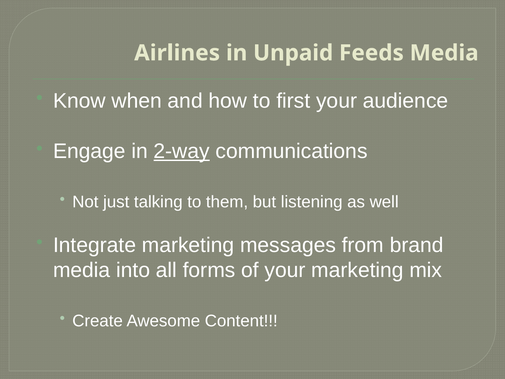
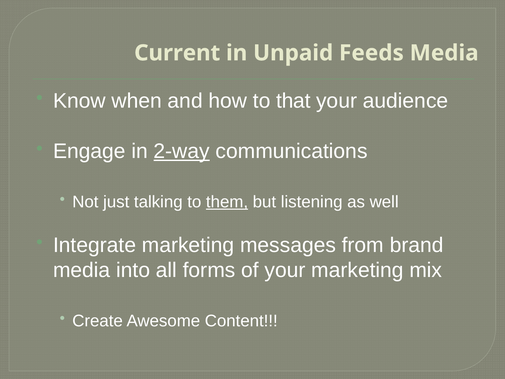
Airlines: Airlines -> Current (177, 53)
first: first -> that (293, 101)
them underline: none -> present (227, 202)
